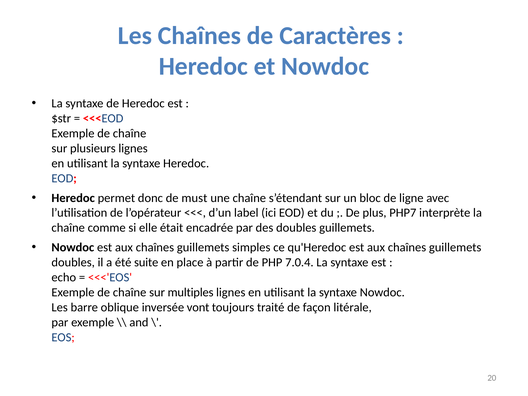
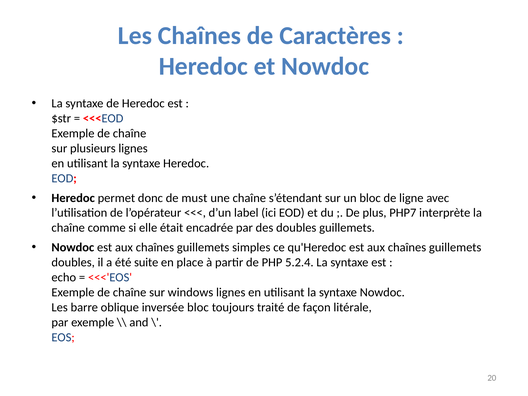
7.0.4: 7.0.4 -> 5.2.4 (299, 262)
multiples: multiples -> windows (191, 292)
inversée vont: vont -> bloc (198, 307)
